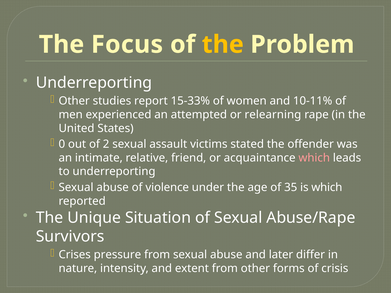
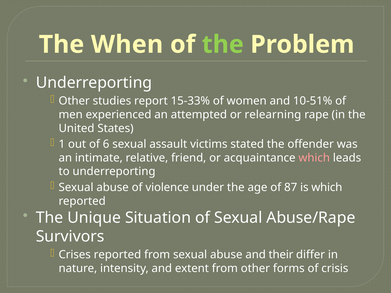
Focus: Focus -> When (127, 45)
the colour: yellow -> light green (223, 45)
10-11%: 10-11% -> 10-51% (313, 101)
0: 0 -> 1 (62, 144)
2: 2 -> 6 (106, 144)
35: 35 -> 87 (291, 187)
Crises pressure: pressure -> reported (117, 255)
later: later -> their (281, 255)
